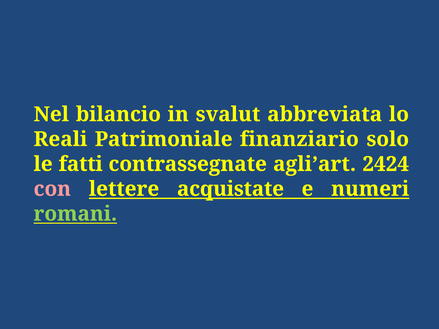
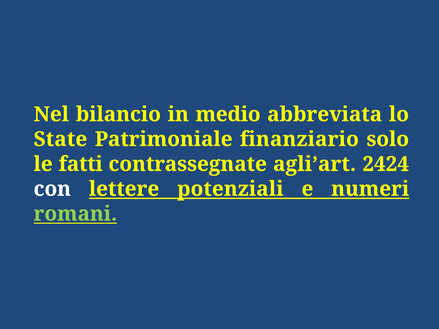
svalut: svalut -> medio (228, 114)
Reali: Reali -> State (60, 139)
con colour: pink -> white (52, 189)
acquistate: acquistate -> potenziali (230, 189)
